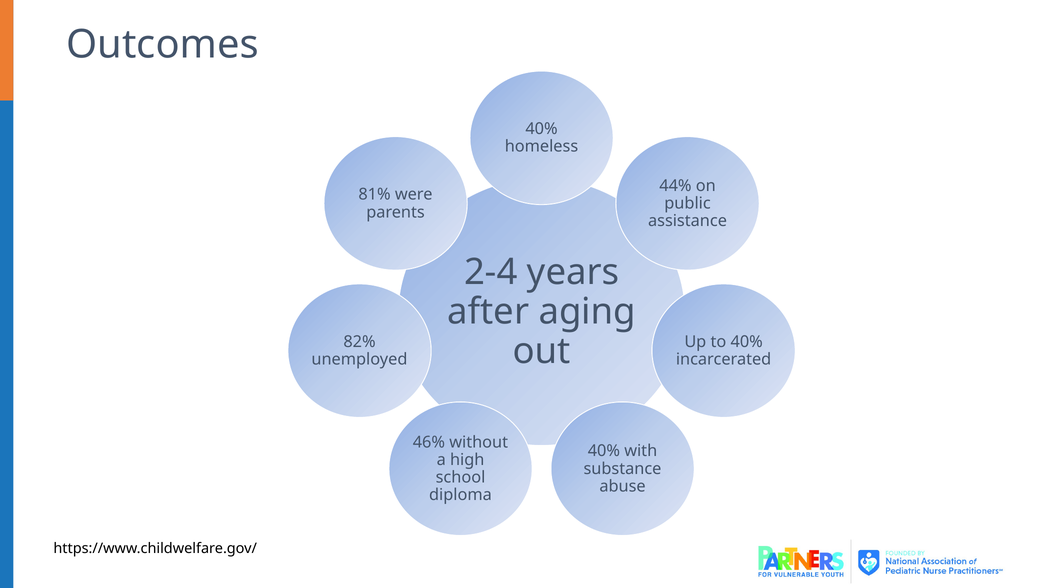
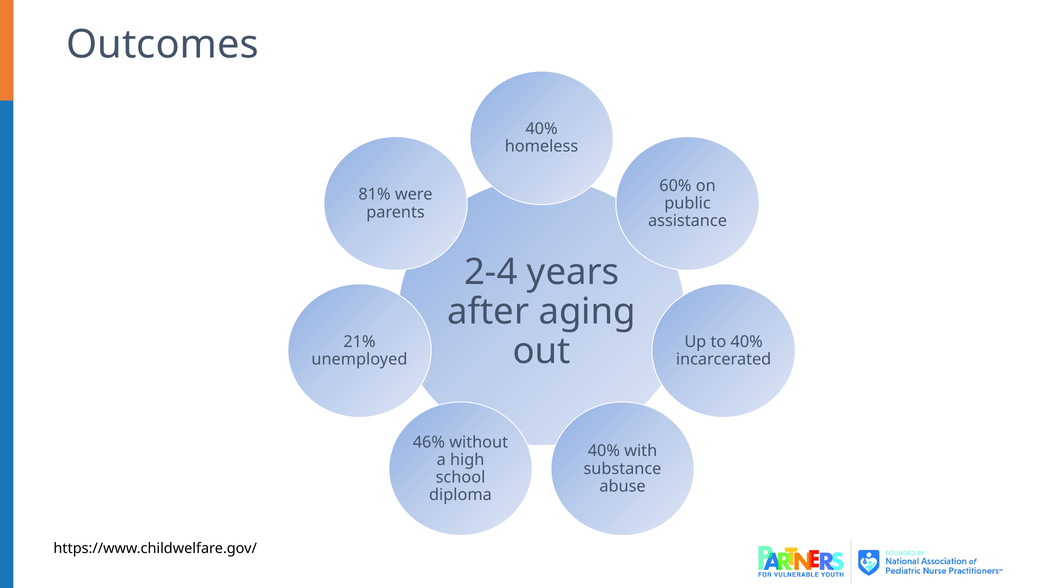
44%: 44% -> 60% (675, 186)
82%: 82% -> 21% (359, 342)
